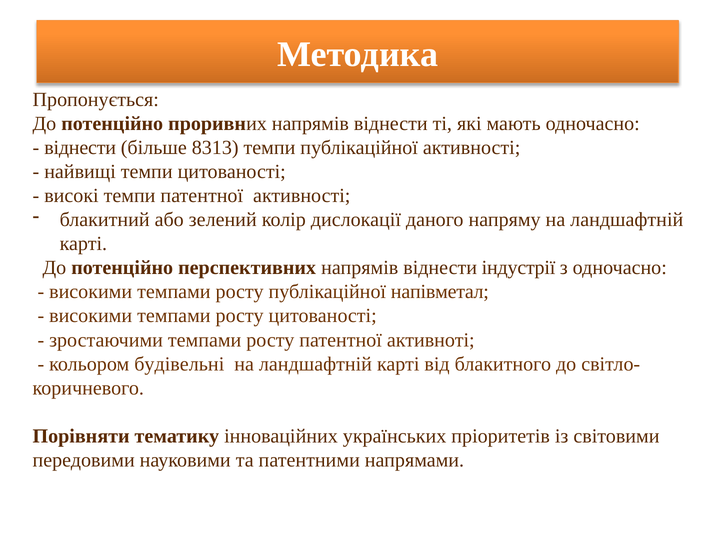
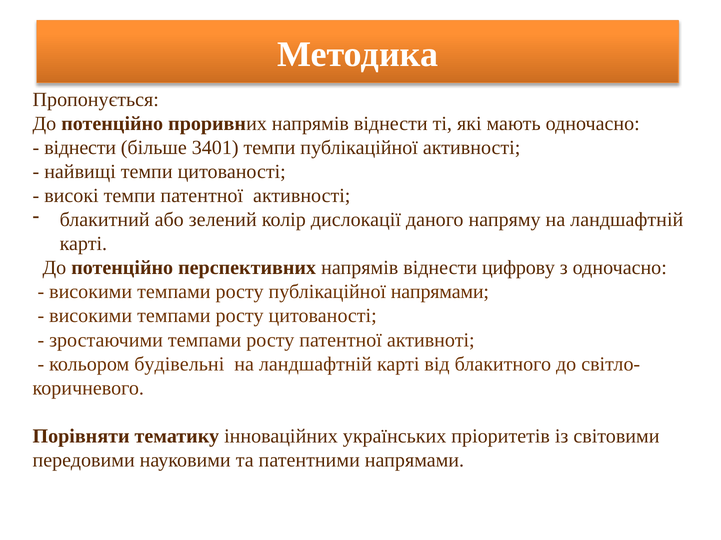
8313: 8313 -> 3401 (215, 148)
індустрії: індустрії -> цифрову (519, 268)
публікаційної напівметал: напівметал -> напрямами (440, 292)
